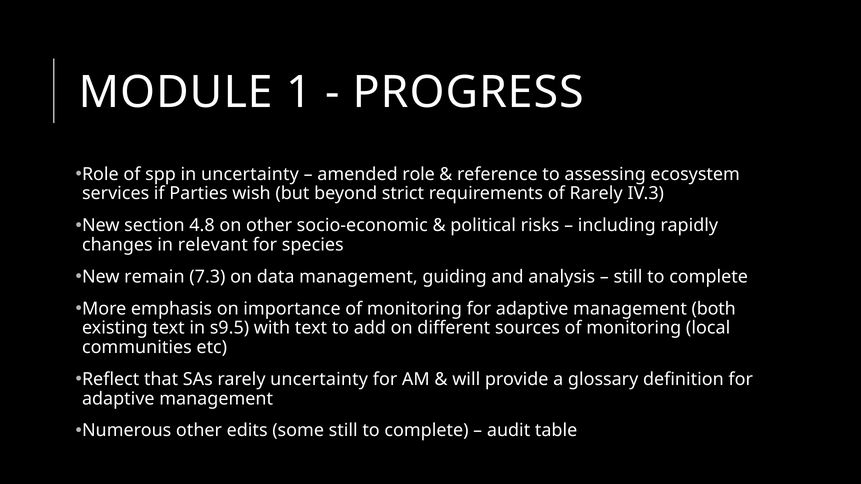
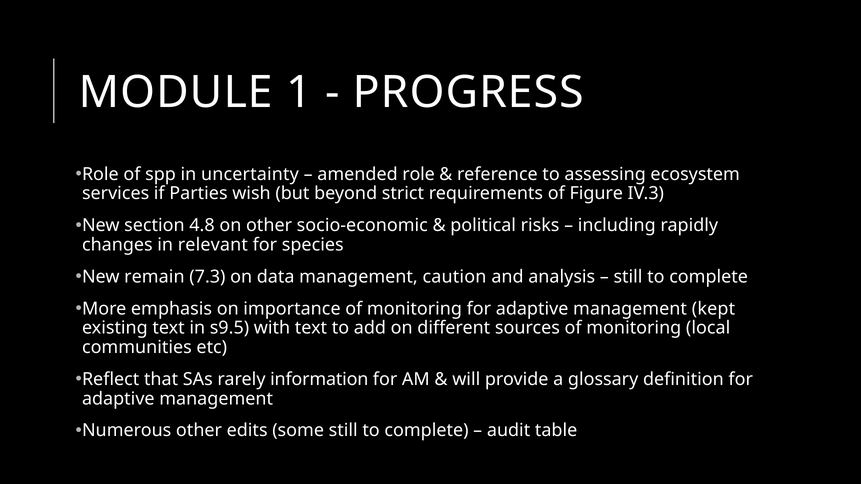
of Rarely: Rarely -> Figure (596, 194)
guiding: guiding -> caution (454, 277)
both: both -> kept (713, 309)
rarely uncertainty: uncertainty -> information (319, 379)
